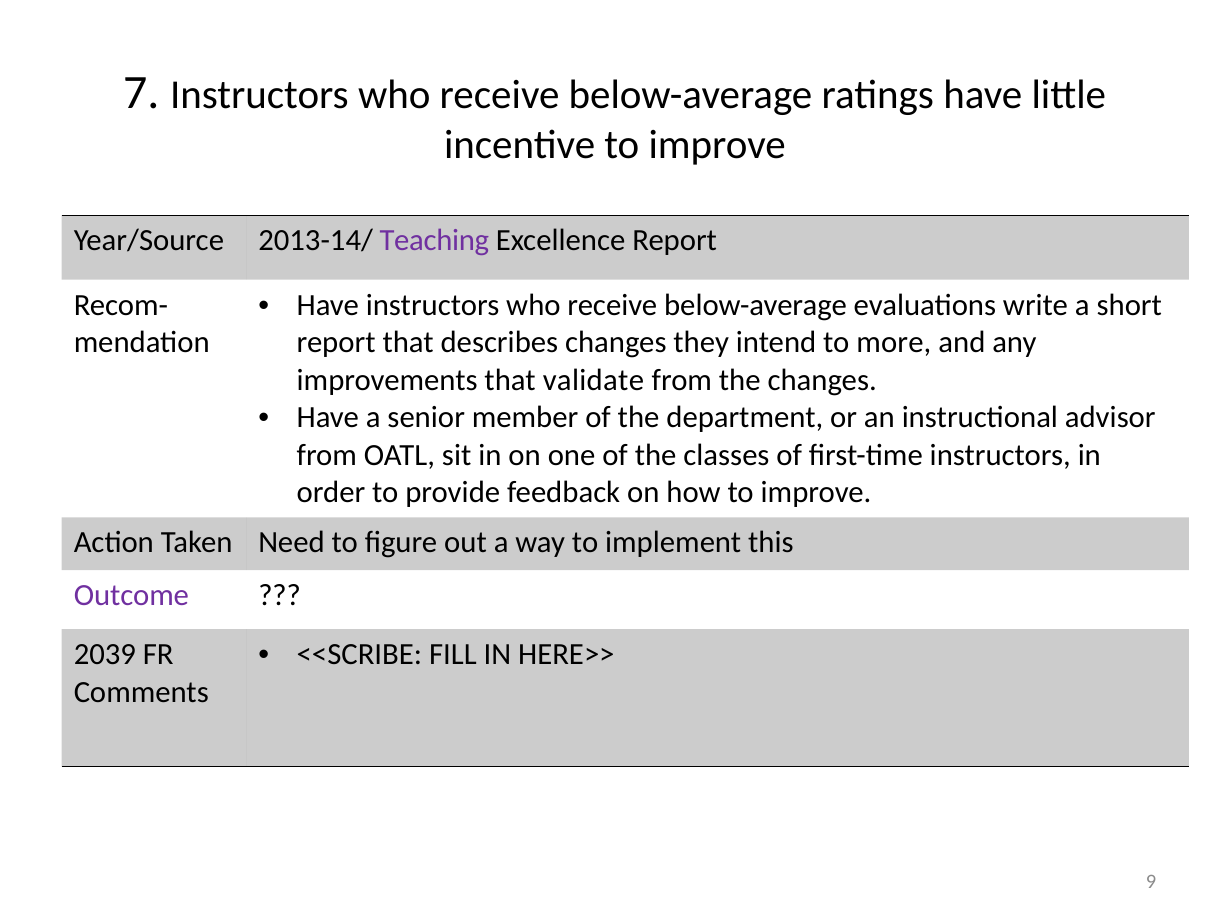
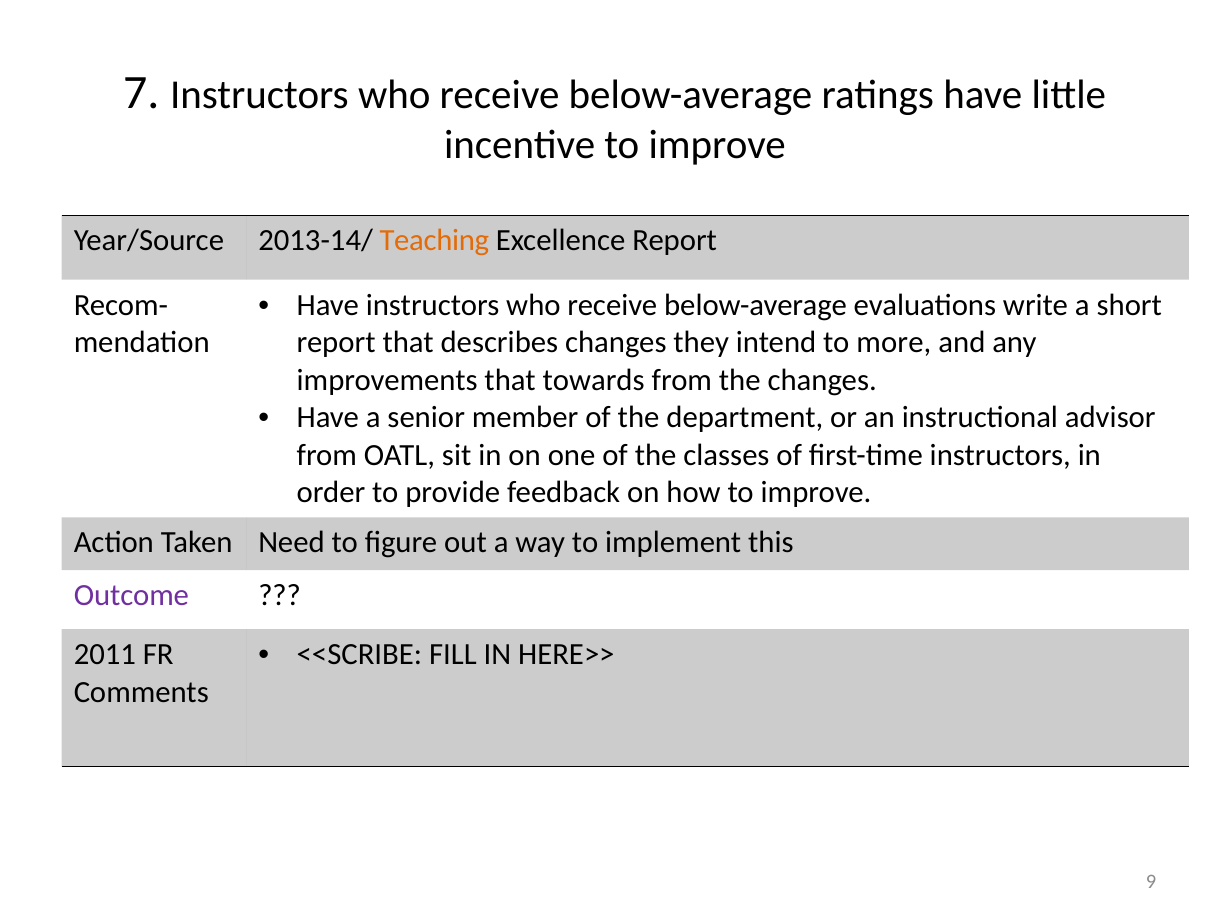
Teaching colour: purple -> orange (434, 241)
validate: validate -> towards (594, 380)
2039: 2039 -> 2011 (105, 654)
